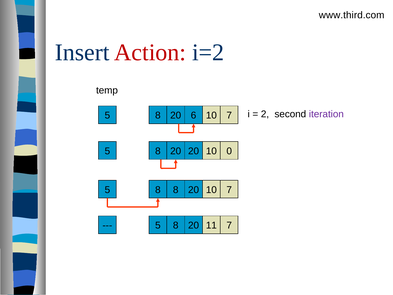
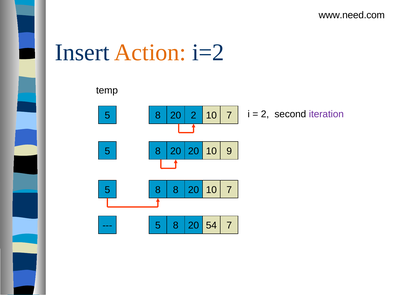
www.third.com: www.third.com -> www.need.com (352, 15)
Action colour: red -> orange (150, 52)
20 6: 6 -> 2 (194, 115)
0: 0 -> 9 (229, 151)
11: 11 -> 54 (211, 225)
